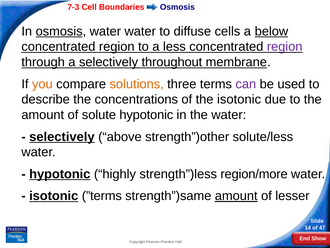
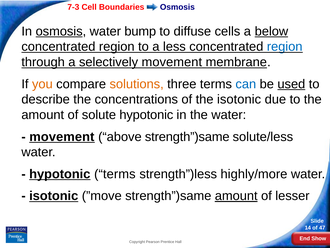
water water: water -> bump (140, 31)
region colour: purple -> blue (285, 47)
selectively throughout: throughout -> movement (172, 62)
can colour: purple -> blue (246, 84)
used underline: none -> present (291, 84)
selectively: selectively -> movement (62, 137)
above strength”)other: strength”)other -> strength”)same (187, 137)
hypotonic highly: highly -> terms (115, 174)
region/more: region/more -> highly/more (254, 174)
”terms: ”terms -> ”move (102, 196)
